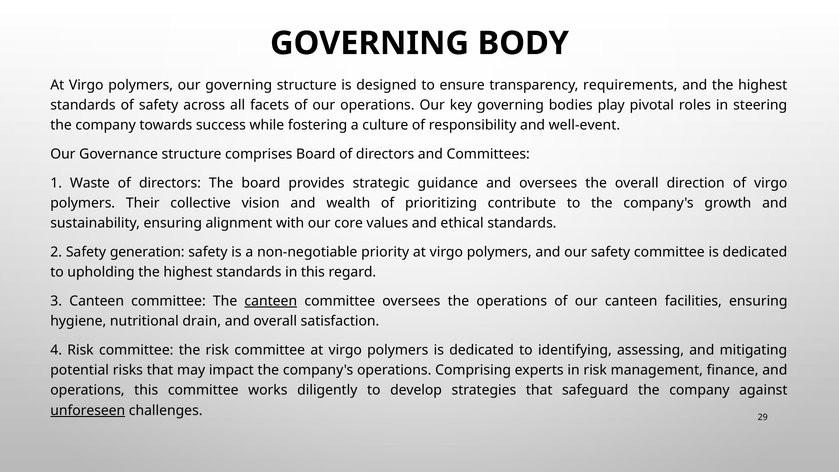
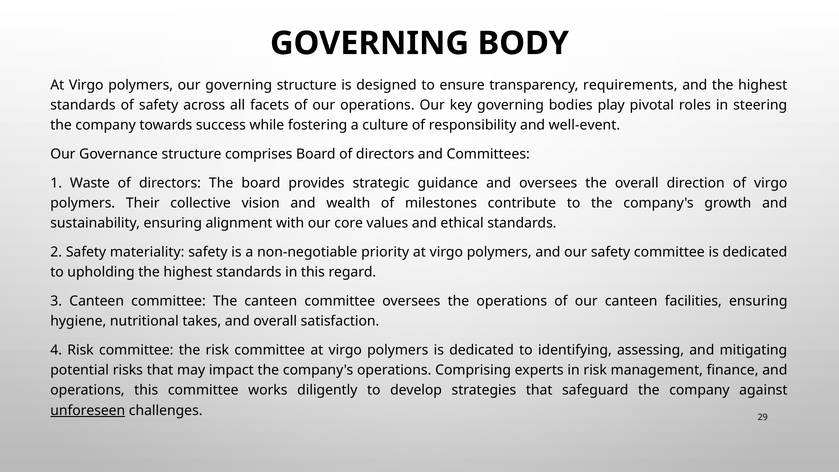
prioritizing: prioritizing -> milestones (441, 203)
generation: generation -> materiality (147, 252)
canteen underline: present -> none (271, 301)
drain: drain -> takes (202, 321)
